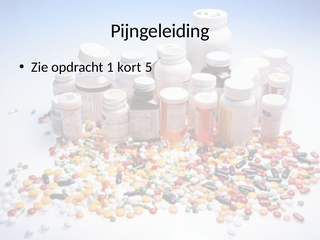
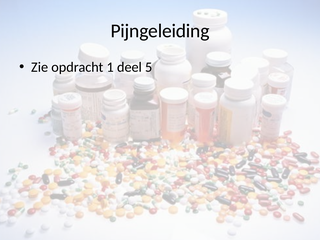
kort: kort -> deel (129, 67)
